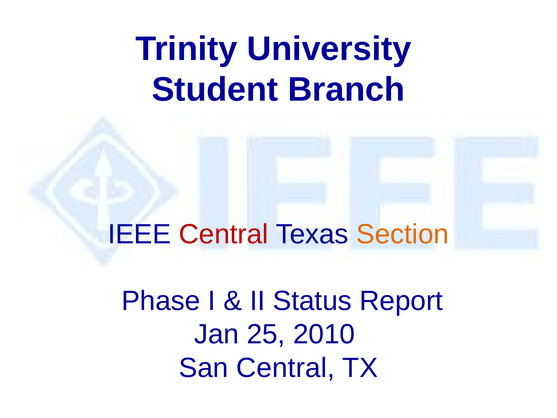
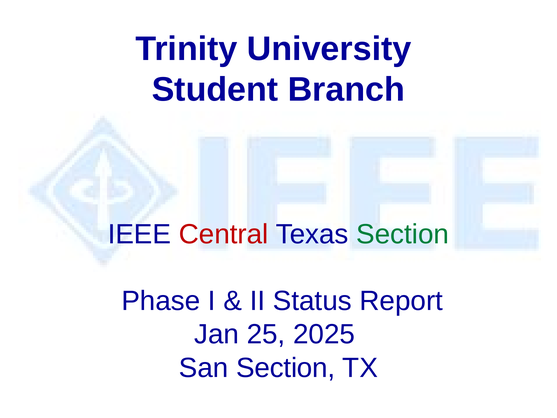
Section colour: orange -> green (403, 234)
2010: 2010 -> 2025 (324, 334)
San Central: Central -> Section (286, 368)
